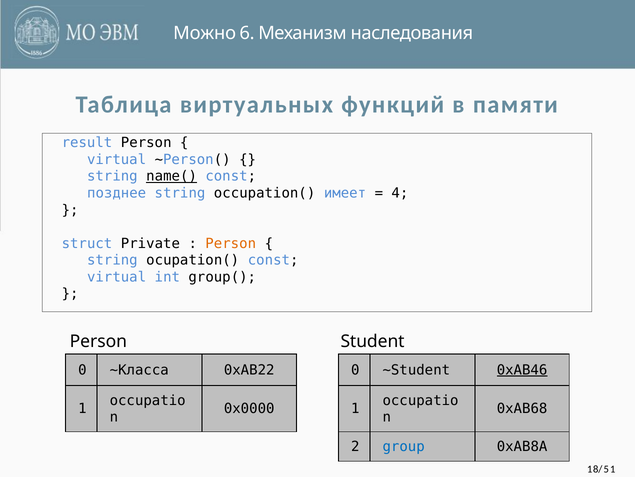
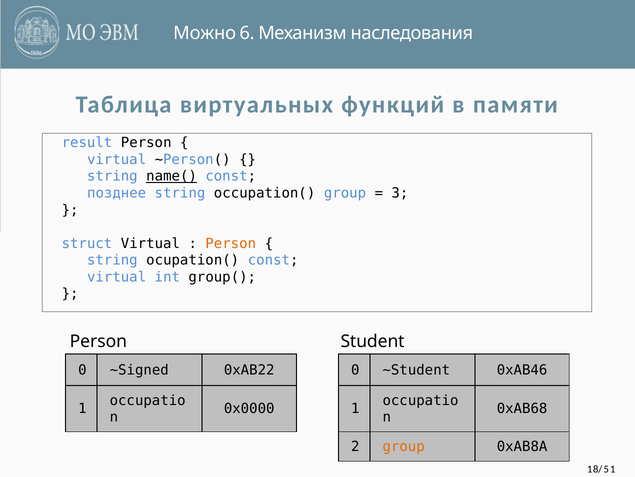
occupation( имеет: имеет -> group (345, 193)
4: 4 -> 3 (400, 193)
struct Private: Private -> Virtual (150, 243)
~Класса: ~Класса -> ~Signed (139, 370)
0xAB46 underline: present -> none (522, 370)
group colour: blue -> orange (404, 446)
